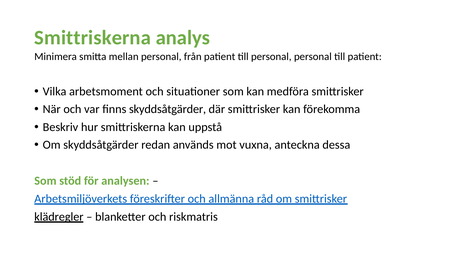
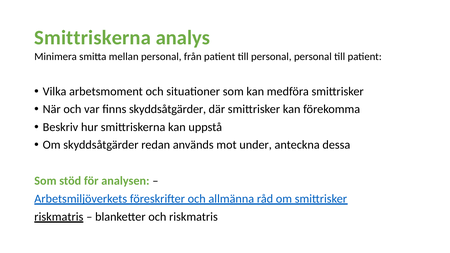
vuxna: vuxna -> under (256, 145)
klädregler: klädregler -> riskmatris (59, 217)
